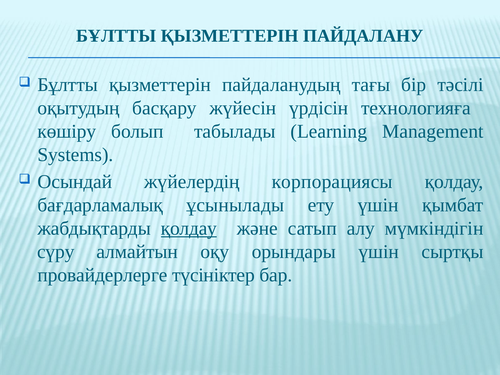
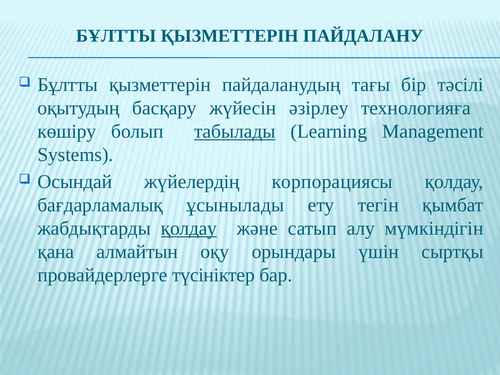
үрдісін: үрдісін -> әзірлеу (319, 108)
табылады underline: none -> present (235, 131)
ету үшін: үшін -> тегін (378, 205)
сүру: сүру -> қана (56, 252)
